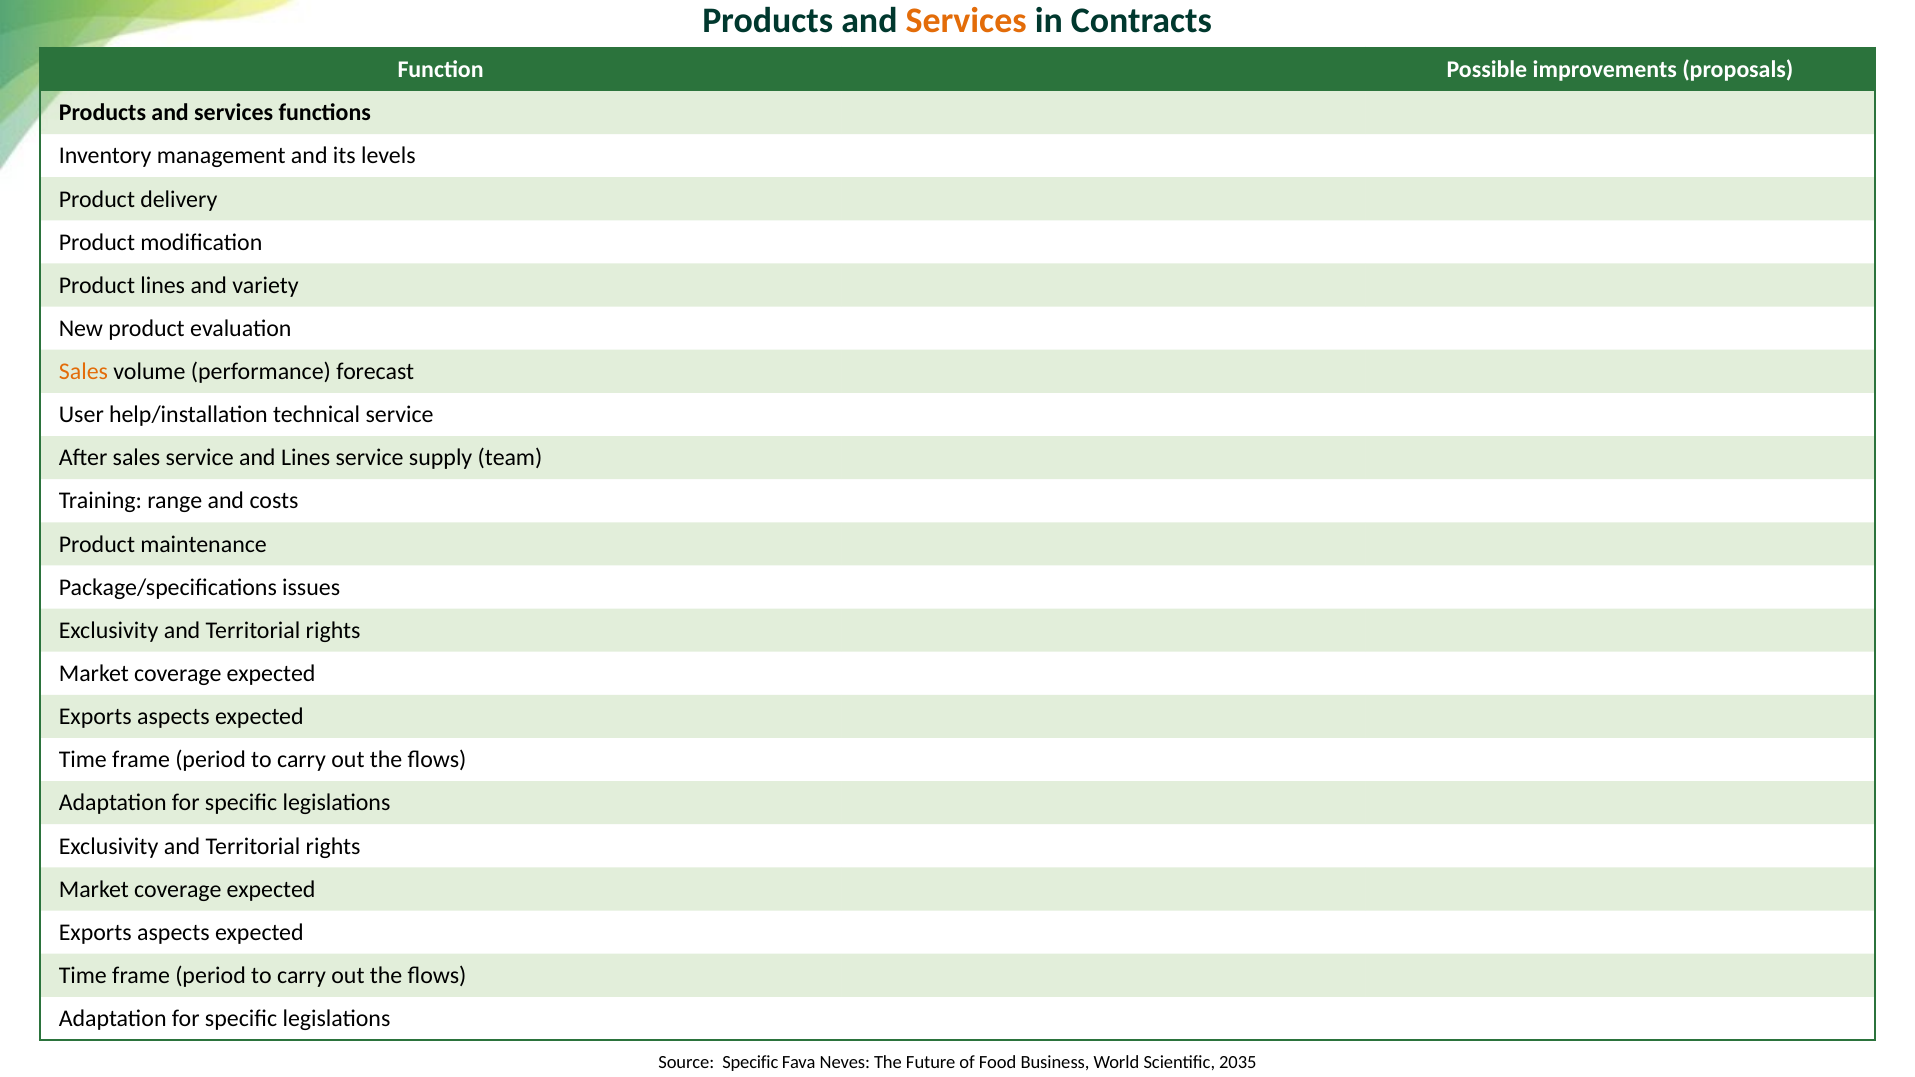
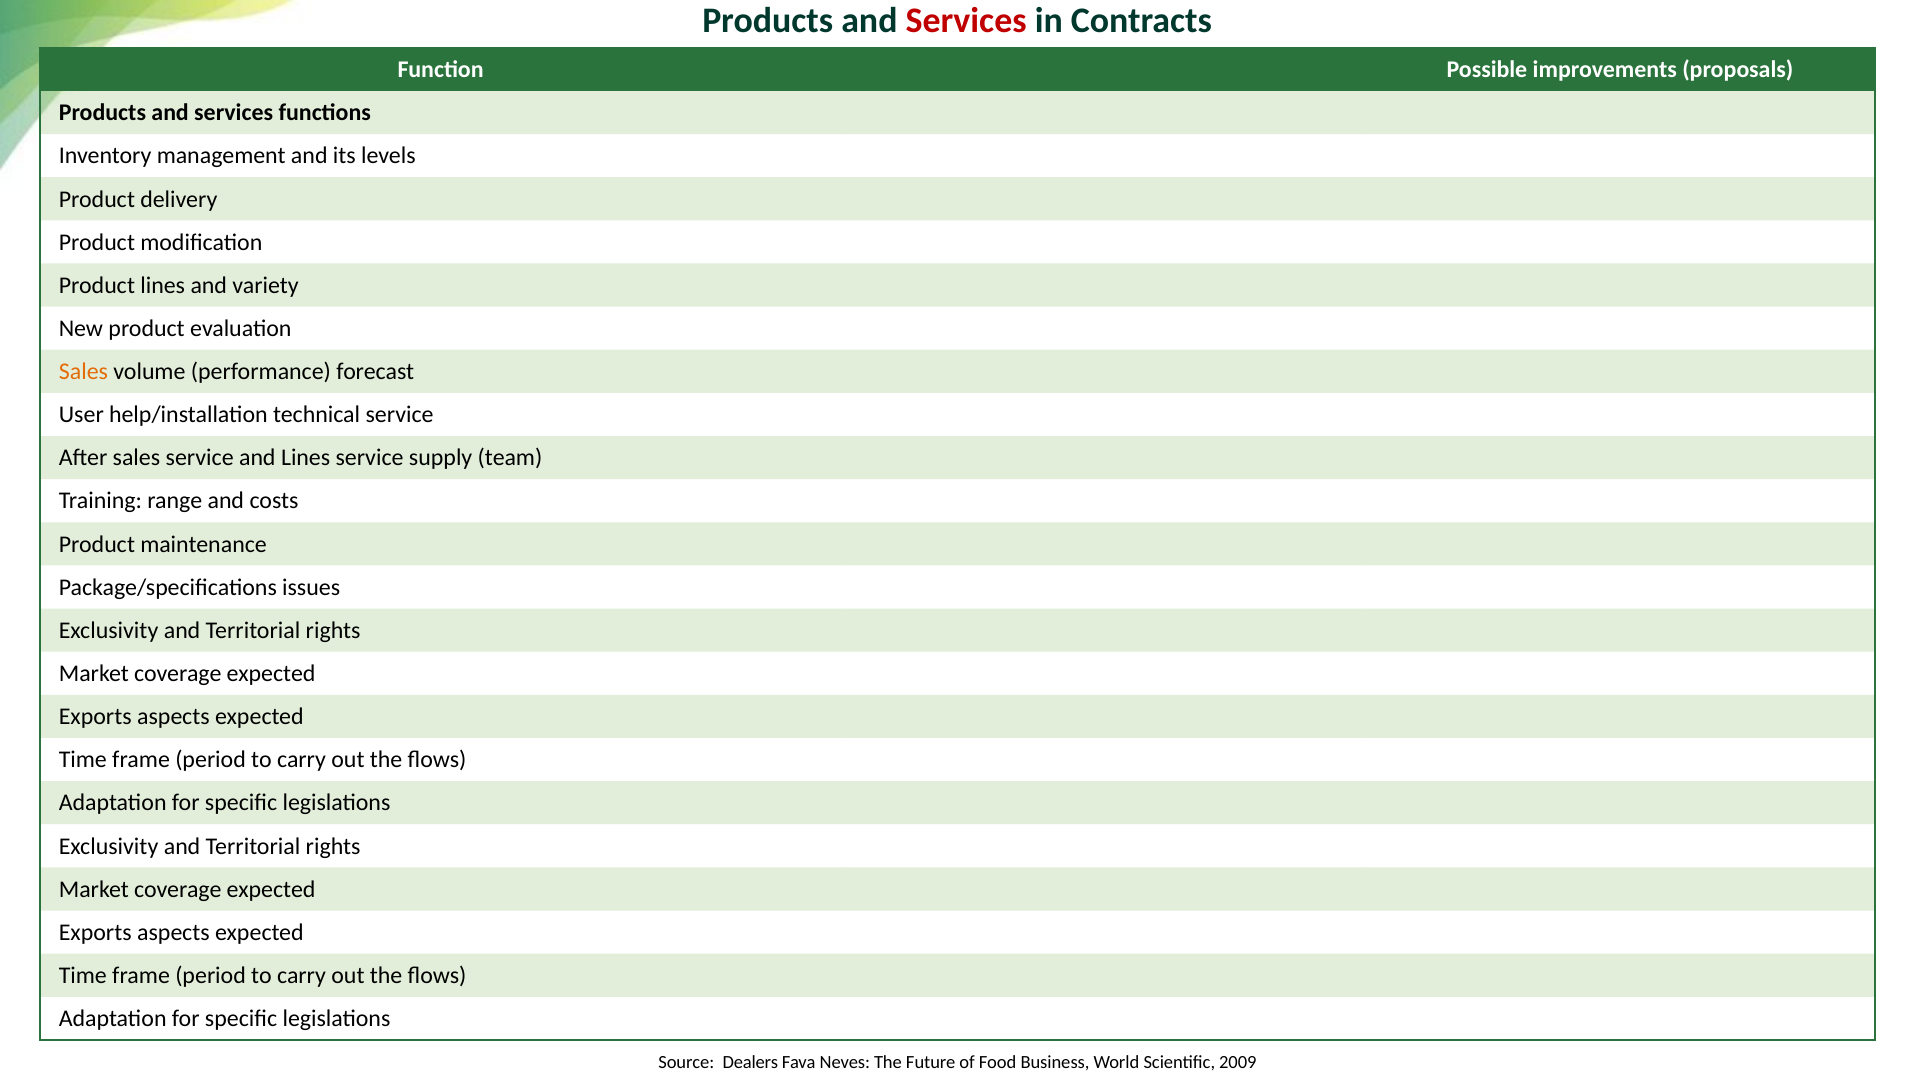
Services colour: orange -> red (966, 21)
Source Specific: Specific -> Dealers (750, 1062)
2035: 2035 -> 2009 (1238, 1062)
